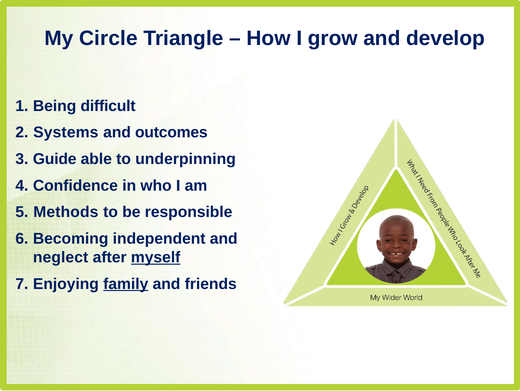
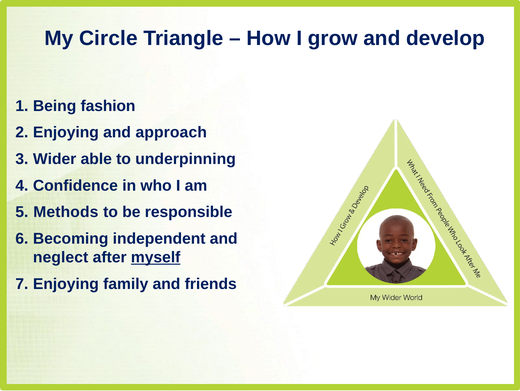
difficult: difficult -> fashion (108, 106)
Systems: Systems -> Enjoying (66, 132)
outcomes: outcomes -> approach (171, 132)
Guide: Guide -> Wider (55, 159)
family underline: present -> none (126, 284)
